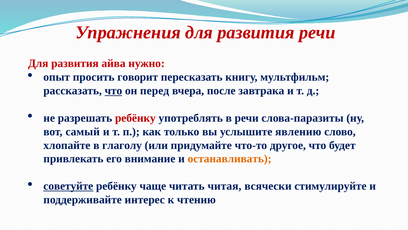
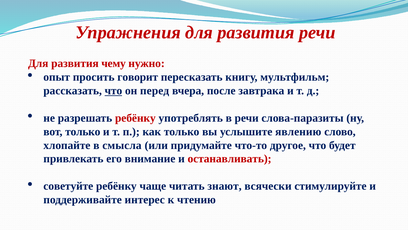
айва: айва -> чему (114, 63)
вот самый: самый -> только (83, 131)
глаголу: глаголу -> смысла (122, 145)
останавливать colour: orange -> red (230, 159)
советуйте underline: present -> none (68, 186)
читая: читая -> знают (225, 186)
